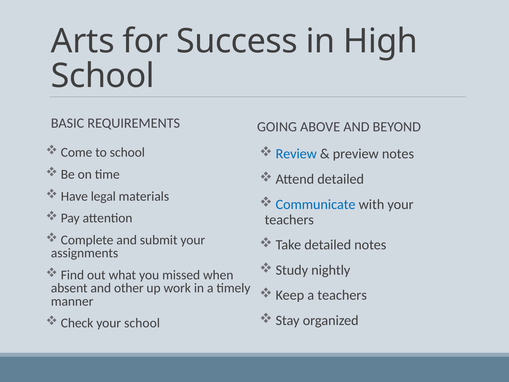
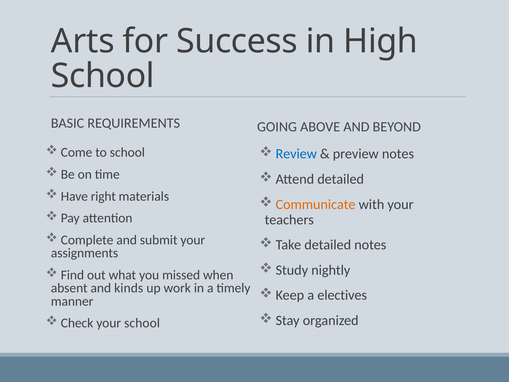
legal: legal -> right (103, 196)
Communicate colour: blue -> orange (316, 204)
other: other -> kinds (129, 288)
a teachers: teachers -> electives (342, 295)
